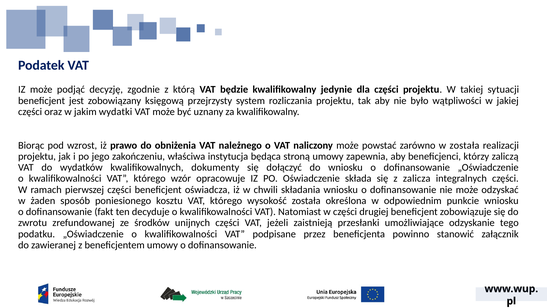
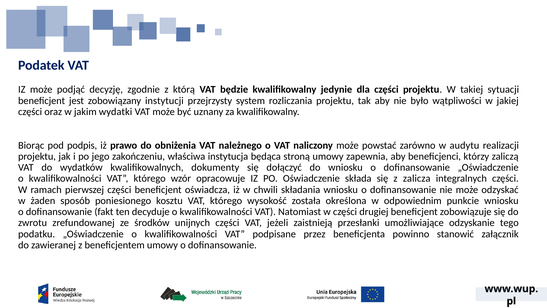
księgową: księgową -> instytucji (164, 101)
wzrost: wzrost -> podpis (82, 145)
w została: została -> audytu (464, 145)
